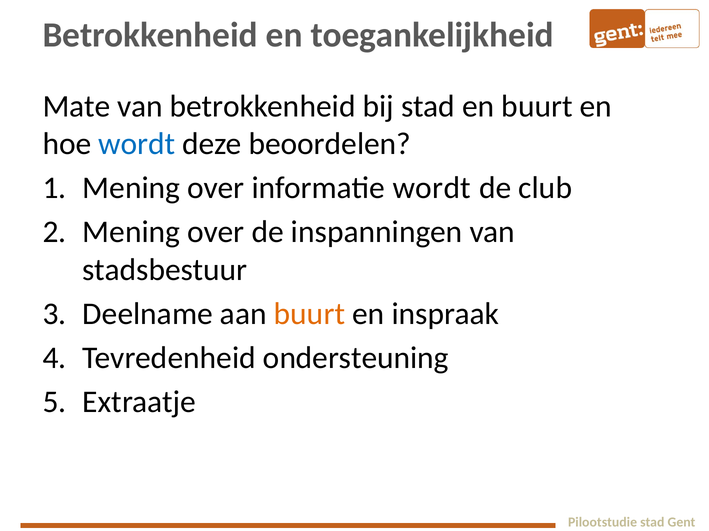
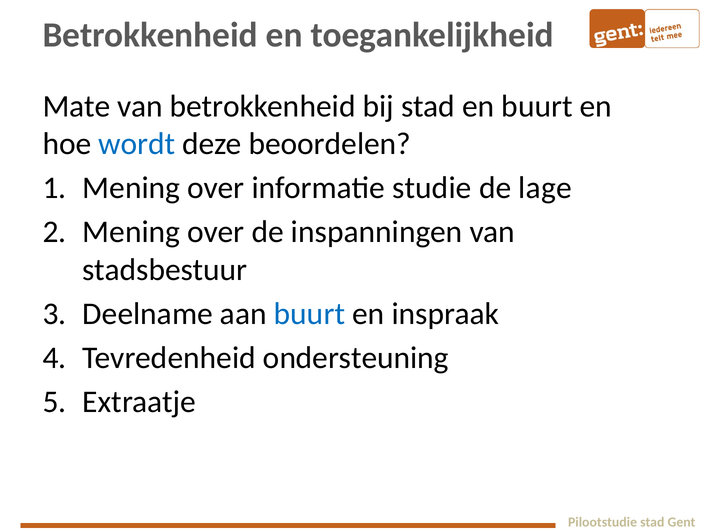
informatie wordt: wordt -> studie (432, 188)
club: club -> lage (545, 188)
buurt colour: orange -> blue (309, 314)
